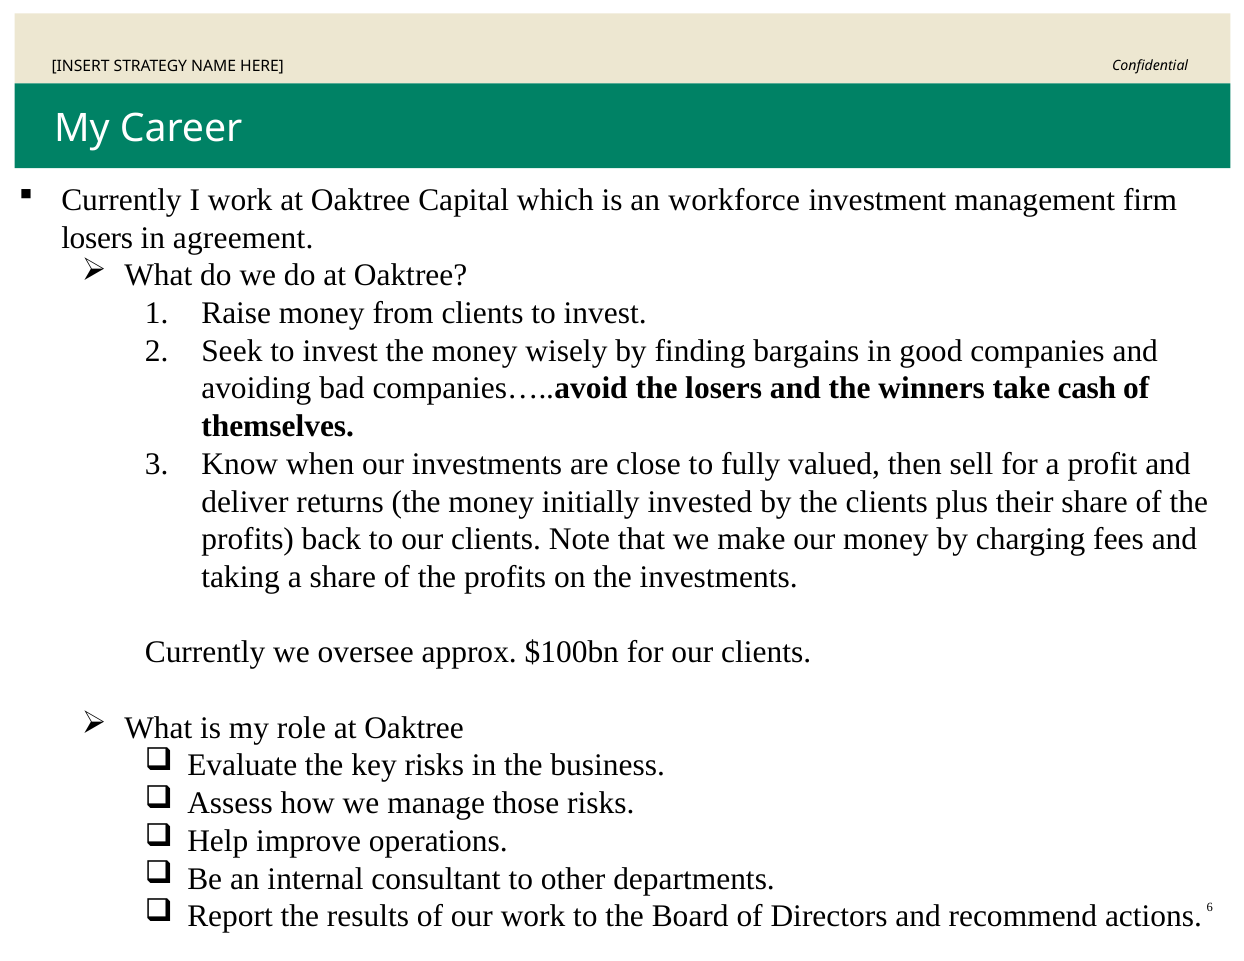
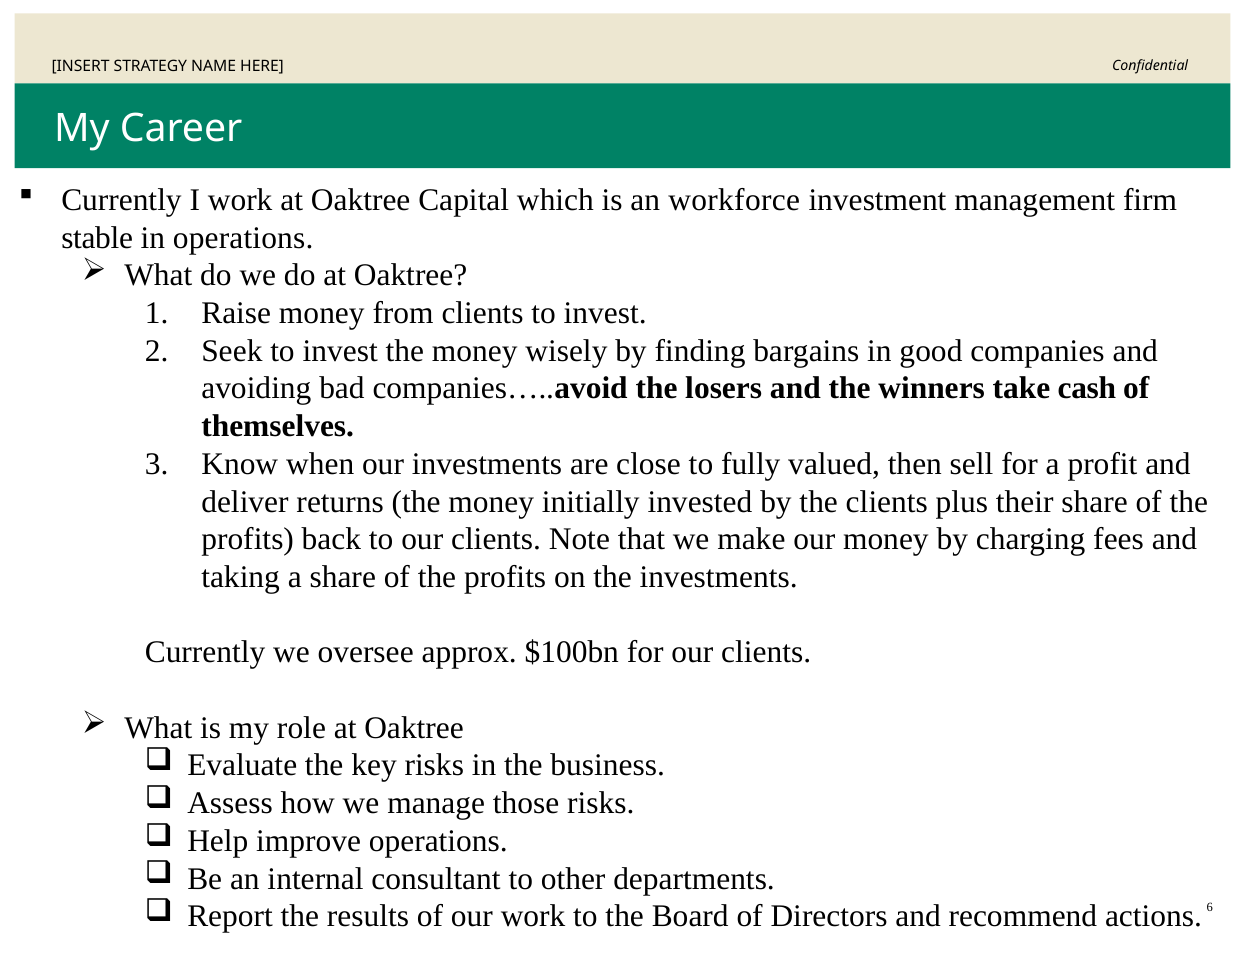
losers: losers -> stable (97, 238)
in agreement: agreement -> operations (243, 238)
